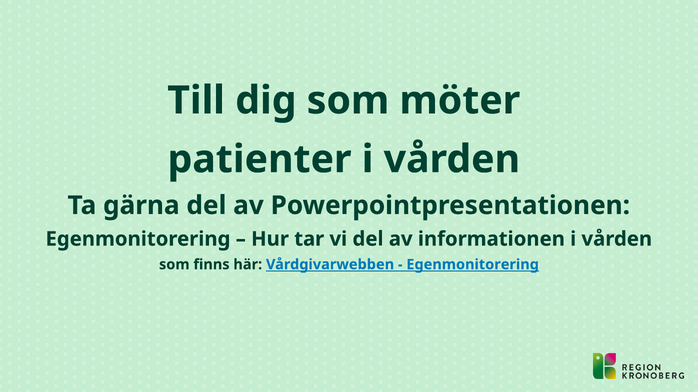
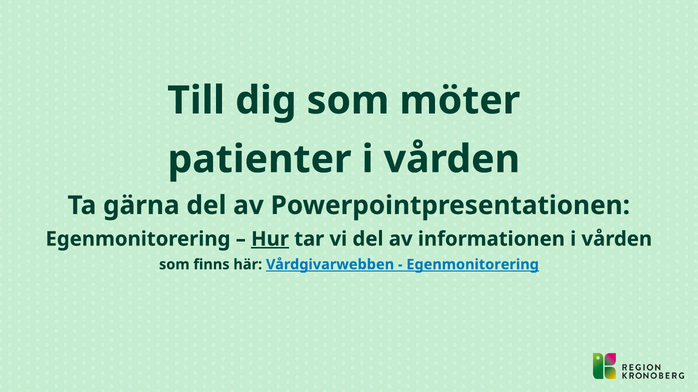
Hur underline: none -> present (270, 239)
